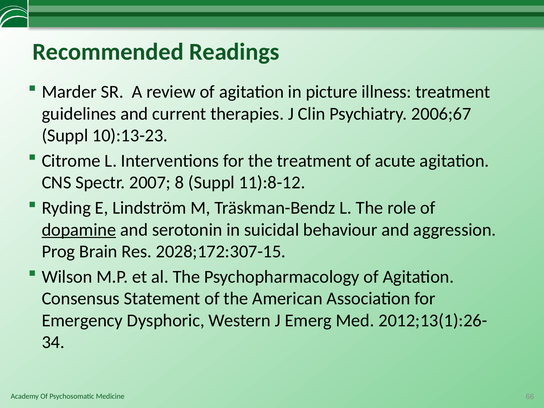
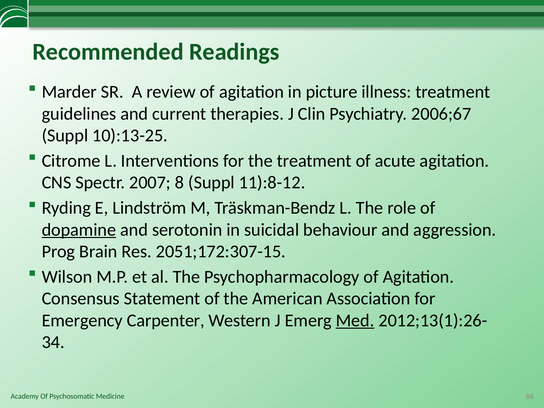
10):13-23: 10):13-23 -> 10):13-25 (130, 135)
2028;172:307-15: 2028;172:307-15 -> 2051;172:307-15 (221, 251)
Dysphoric: Dysphoric -> Carpenter (166, 320)
Med underline: none -> present (355, 320)
